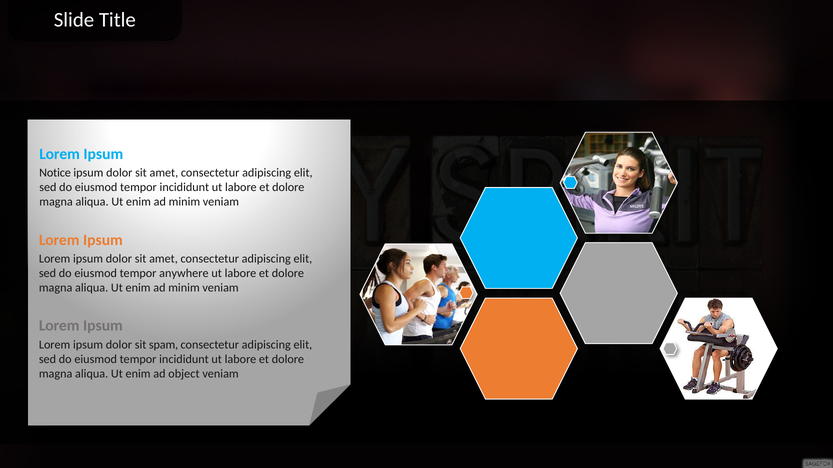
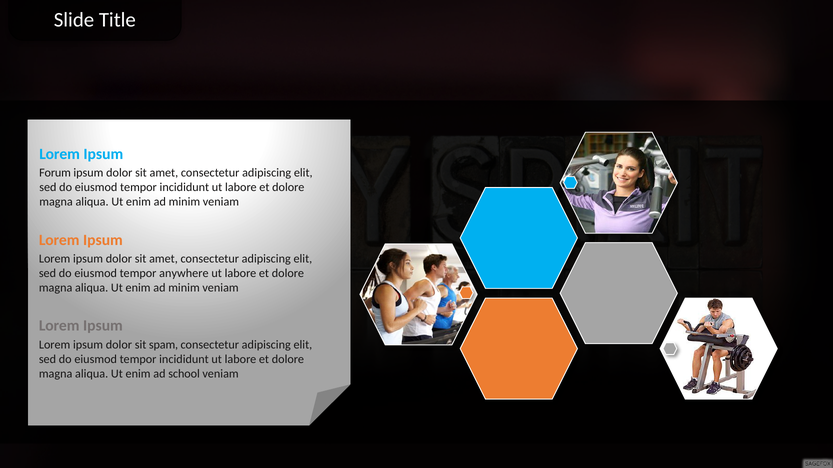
Notice: Notice -> Forum (55, 173)
object: object -> school (184, 374)
